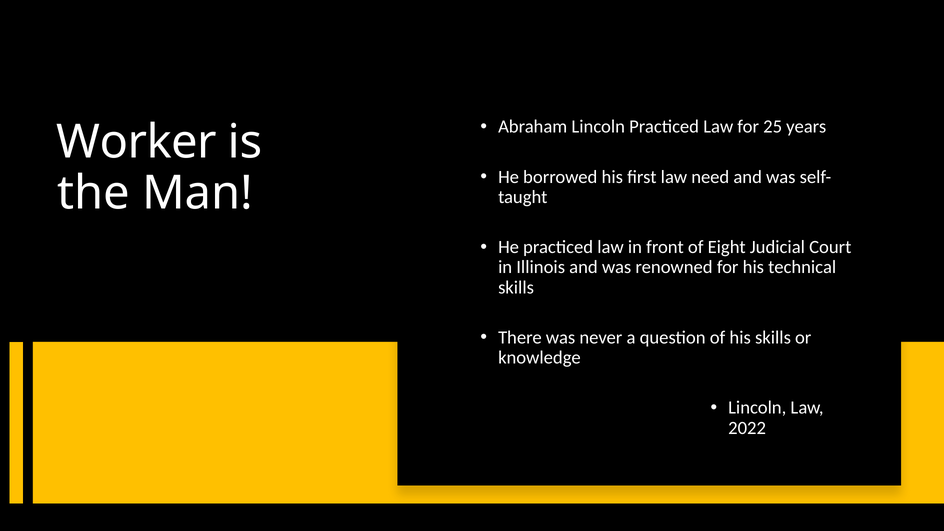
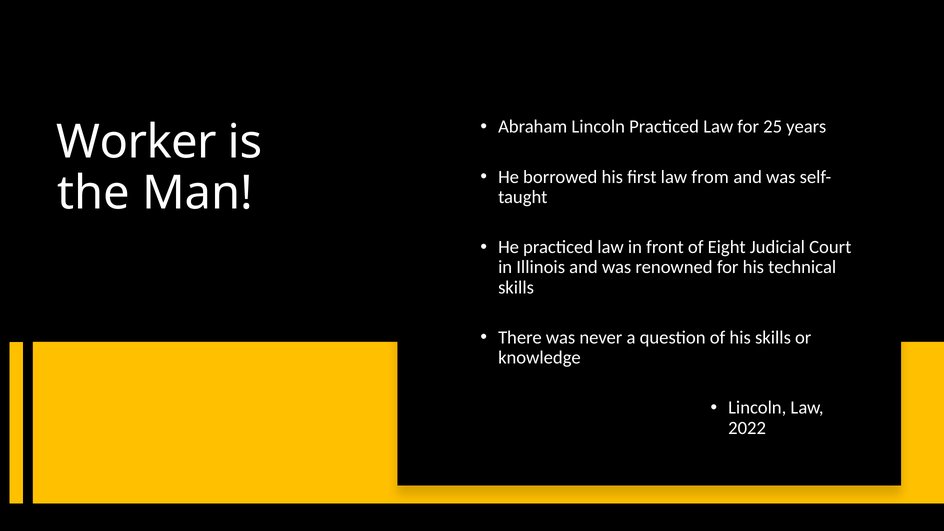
need: need -> from (710, 177)
